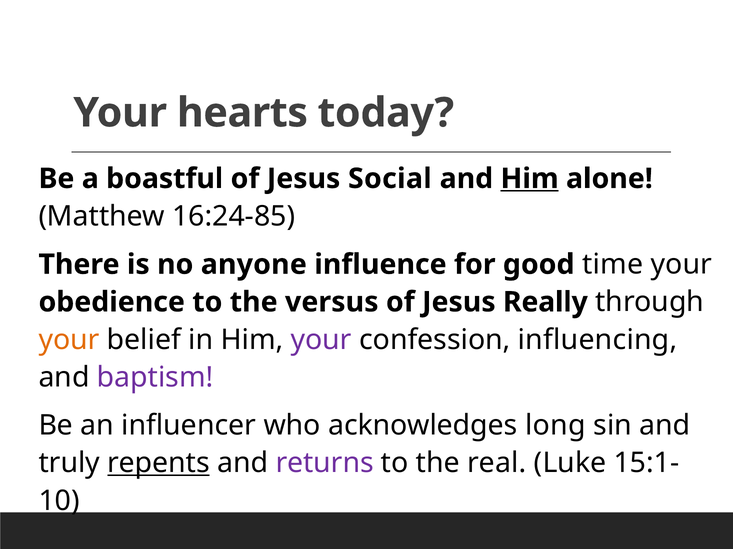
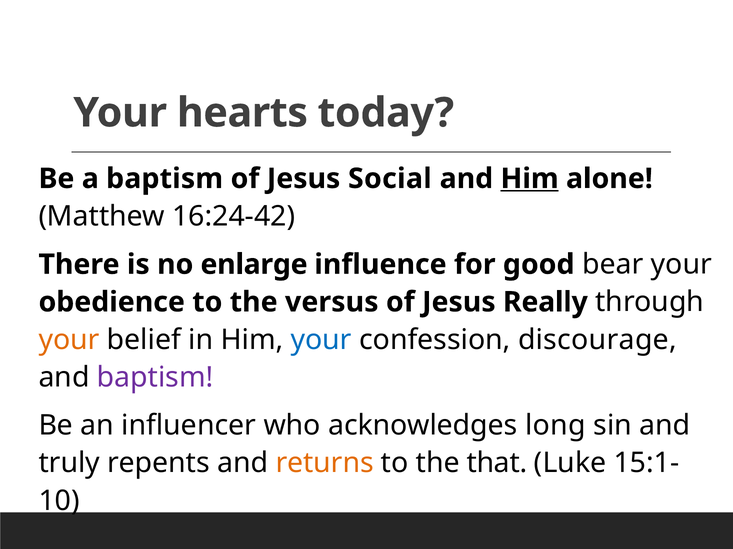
a boastful: boastful -> baptism (165, 179)
16:24-85: 16:24-85 -> 16:24-42 (234, 216)
anyone: anyone -> enlarge (254, 265)
time: time -> bear (613, 265)
your colour: purple -> blue (321, 340)
influencing: influencing -> discourage (597, 340)
repents underline: present -> none (159, 464)
returns colour: purple -> orange (325, 464)
real: real -> that (497, 464)
